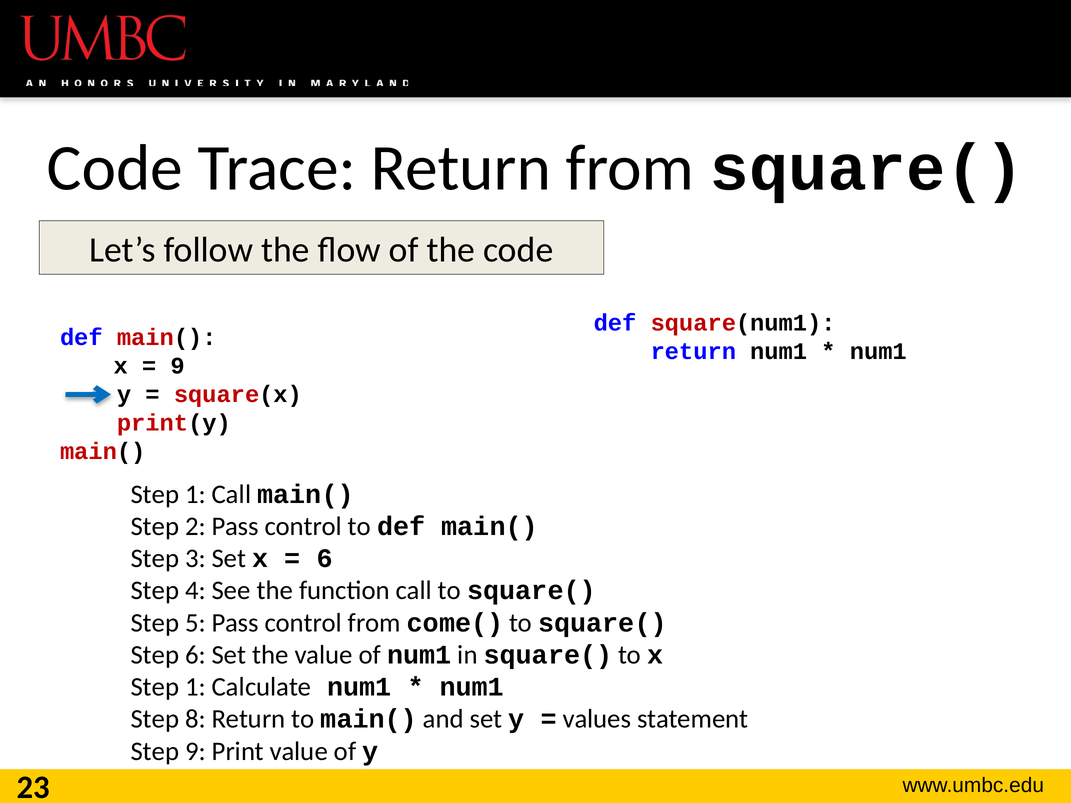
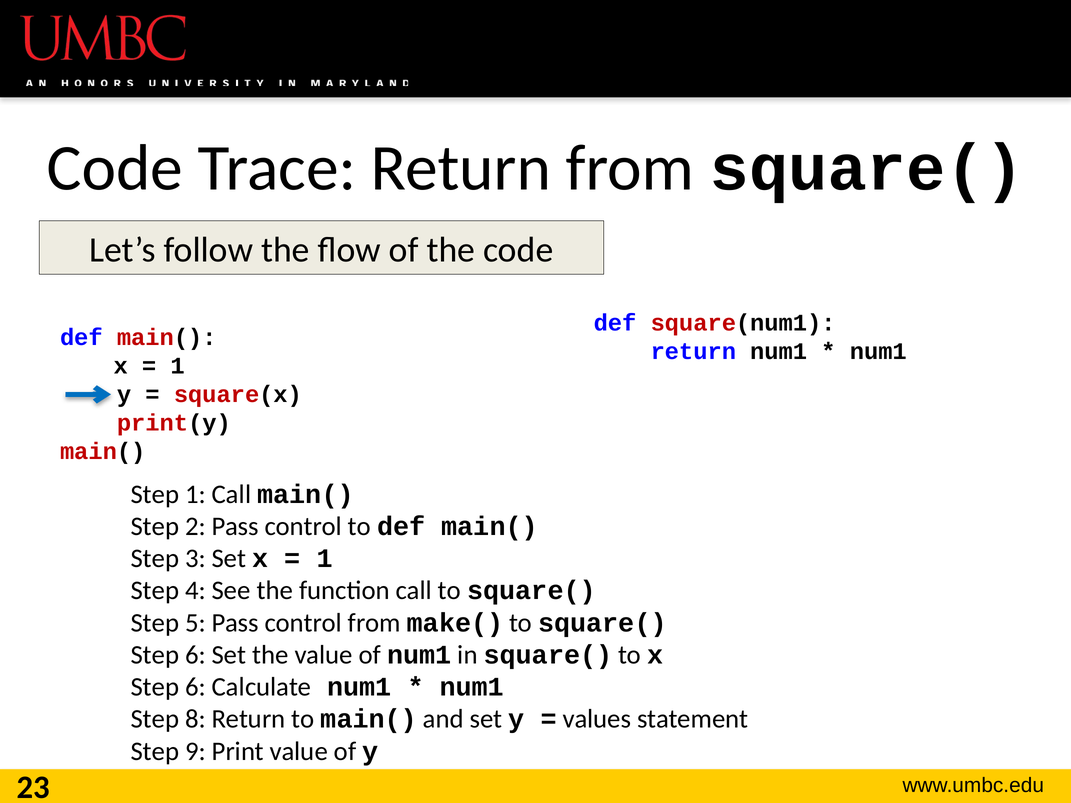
9: 9 -> 1 (178, 366)
6: 6 -> 1 (325, 559)
come(: come( -> make( (455, 623)
1: 1 -> 6 (195, 687)
